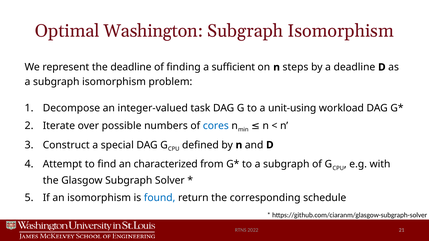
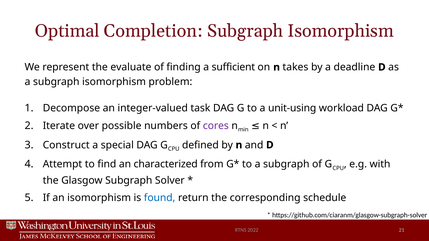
Washington: Washington -> Completion (153, 31)
the deadline: deadline -> evaluate (131, 67)
steps: steps -> takes (295, 67)
cores colour: blue -> purple (216, 126)
